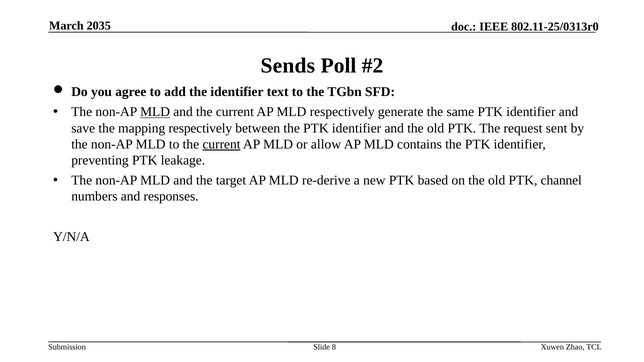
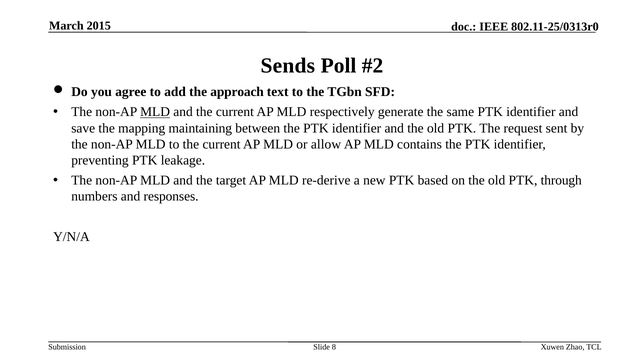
2035: 2035 -> 2015 (99, 26)
the identifier: identifier -> approach (237, 92)
mapping respectively: respectively -> maintaining (200, 128)
current underline: present -> none (222, 144)
channel: channel -> through (561, 181)
